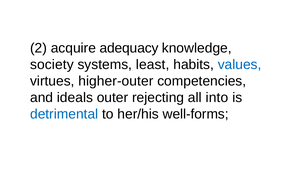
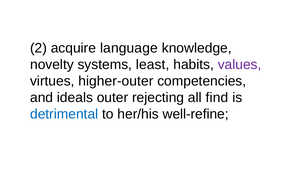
adequacy: adequacy -> language (129, 48)
society: society -> novelty (52, 65)
values colour: blue -> purple (240, 65)
into: into -> find (217, 98)
well-forms: well-forms -> well-refine (196, 114)
